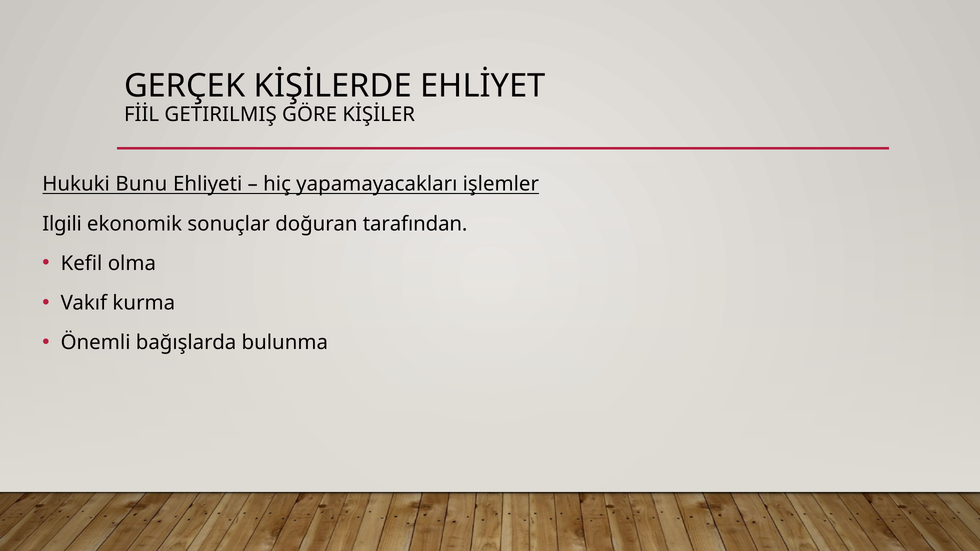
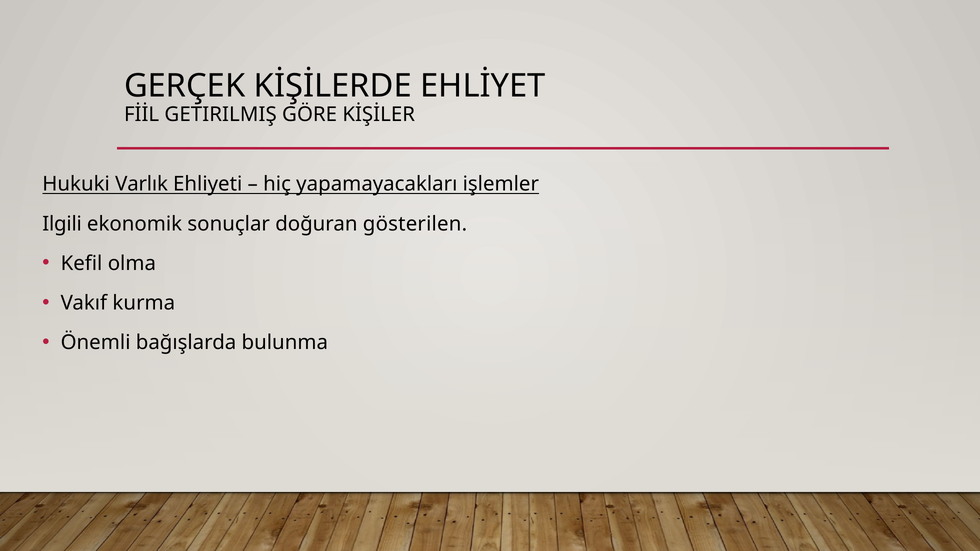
Bunu: Bunu -> Varlık (142, 184)
tarafından: tarafından -> gösterilen (415, 224)
